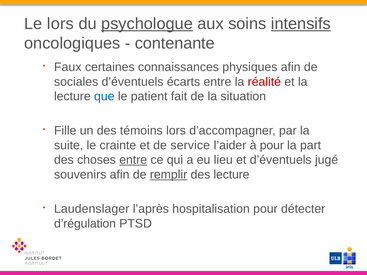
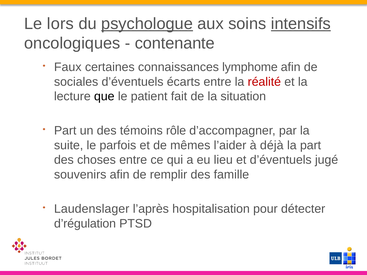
physiques: physiques -> lymphome (250, 67)
que colour: blue -> black (104, 96)
Fille: Fille -> Part (65, 131)
témoins lors: lors -> rôle (176, 131)
crainte: crainte -> parfois (118, 145)
service: service -> mêmes (190, 145)
à pour: pour -> déjà (272, 145)
entre underline: present -> none (133, 160)
remplir underline: present -> none (169, 175)
des lecture: lecture -> famille (231, 175)
